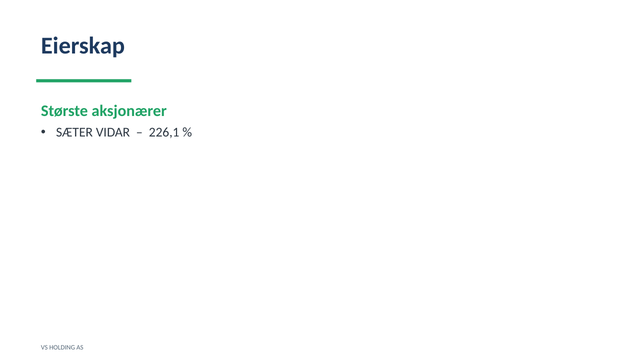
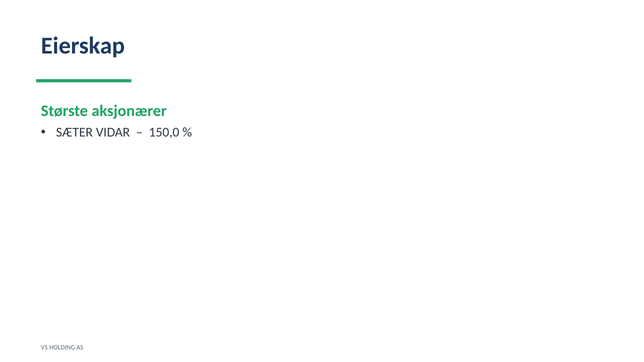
226,1: 226,1 -> 150,0 (164, 132)
